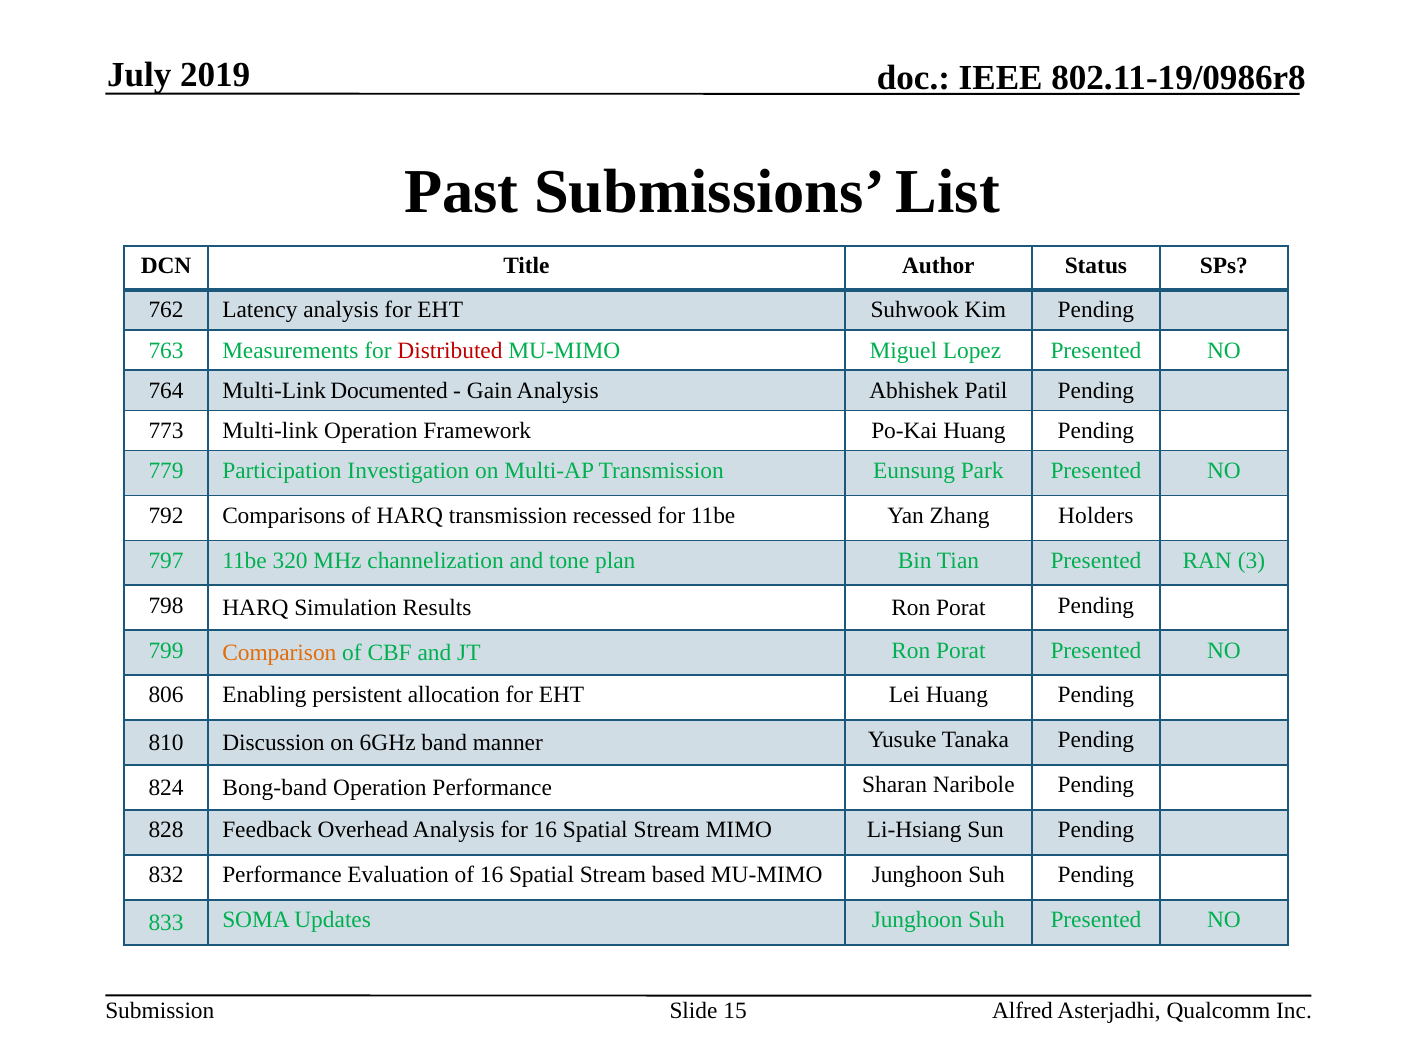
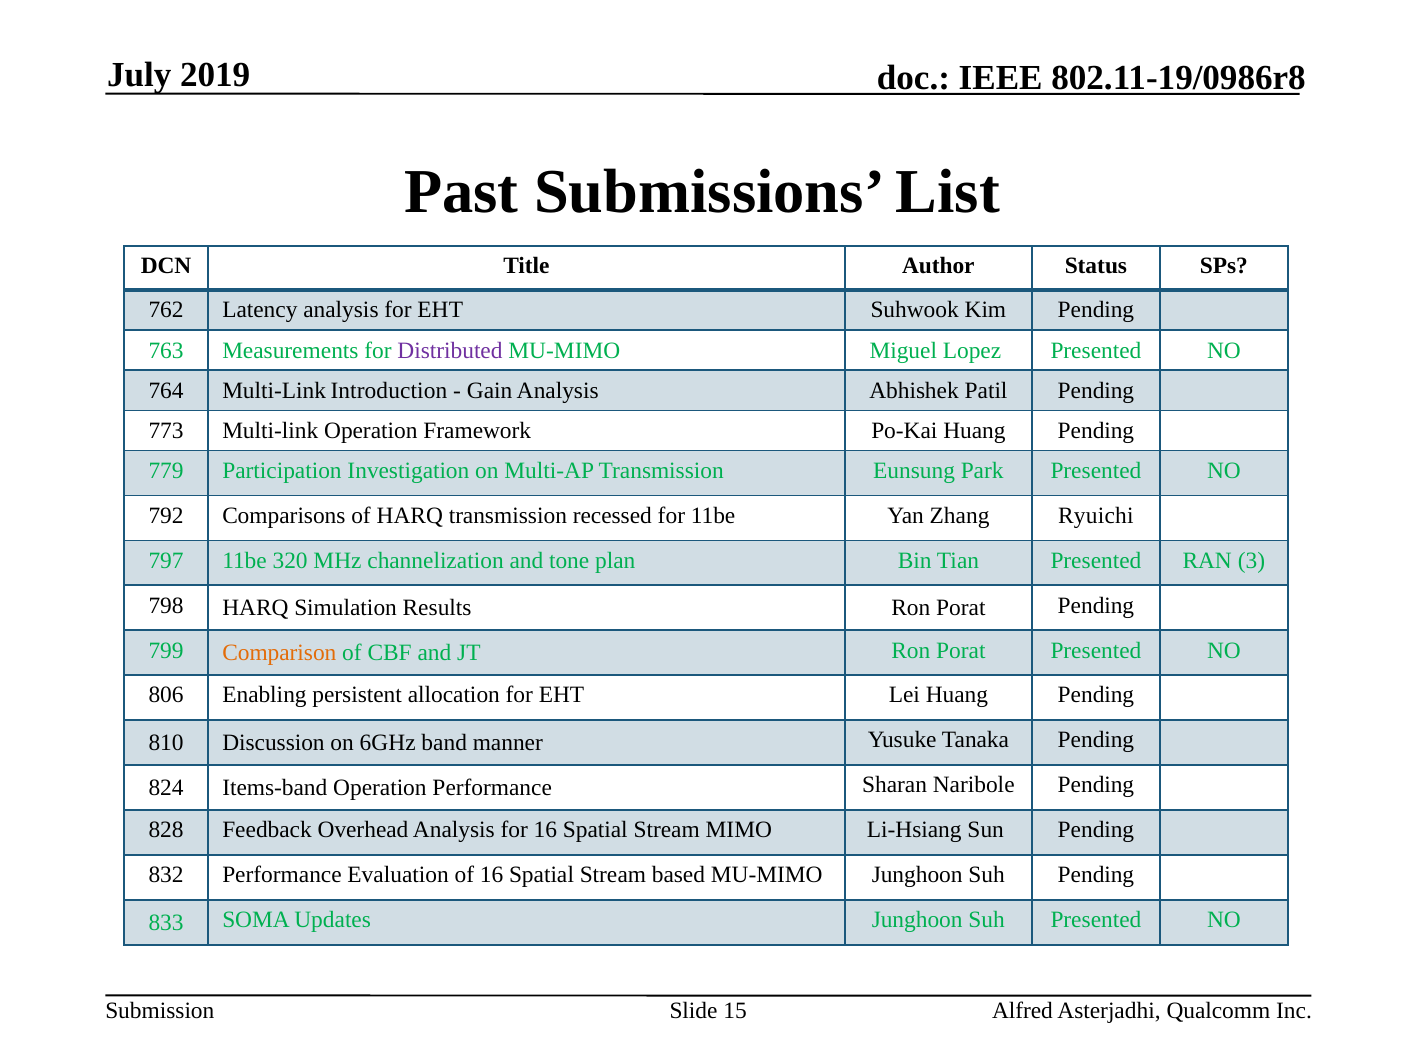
Distributed colour: red -> purple (450, 350)
Documented: Documented -> Introduction (389, 390)
Holders: Holders -> Ryuichi (1096, 515)
Bong-band: Bong-band -> Items-band (275, 787)
